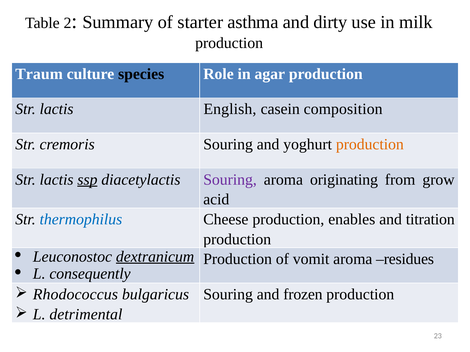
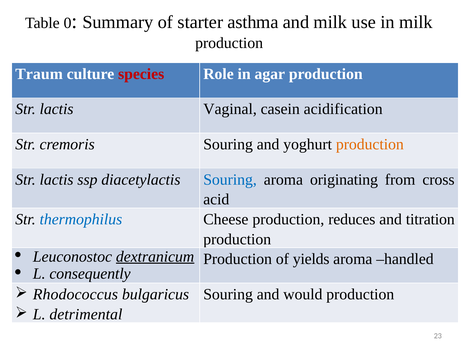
2: 2 -> 0 (68, 23)
and dirty: dirty -> milk (330, 22)
species colour: black -> red (141, 74)
English: English -> Vaginal (230, 109)
composition: composition -> acidification (343, 109)
ssp underline: present -> none (87, 180)
Souring colour: purple -> blue (230, 180)
grow: grow -> cross (439, 180)
enables: enables -> reduces (352, 220)
vomit: vomit -> yields (311, 259)
residues: residues -> handled (405, 259)
frozen: frozen -> would (303, 295)
